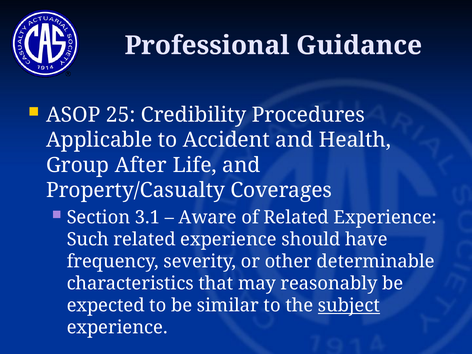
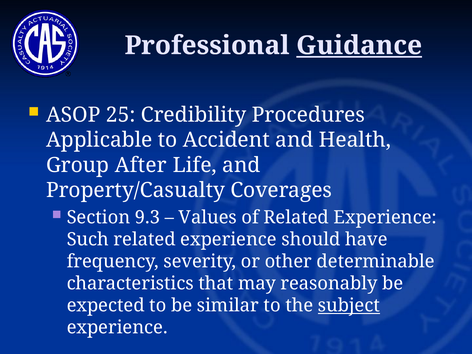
Guidance underline: none -> present (359, 45)
3.1: 3.1 -> 9.3 (147, 217)
Aware: Aware -> Values (208, 217)
